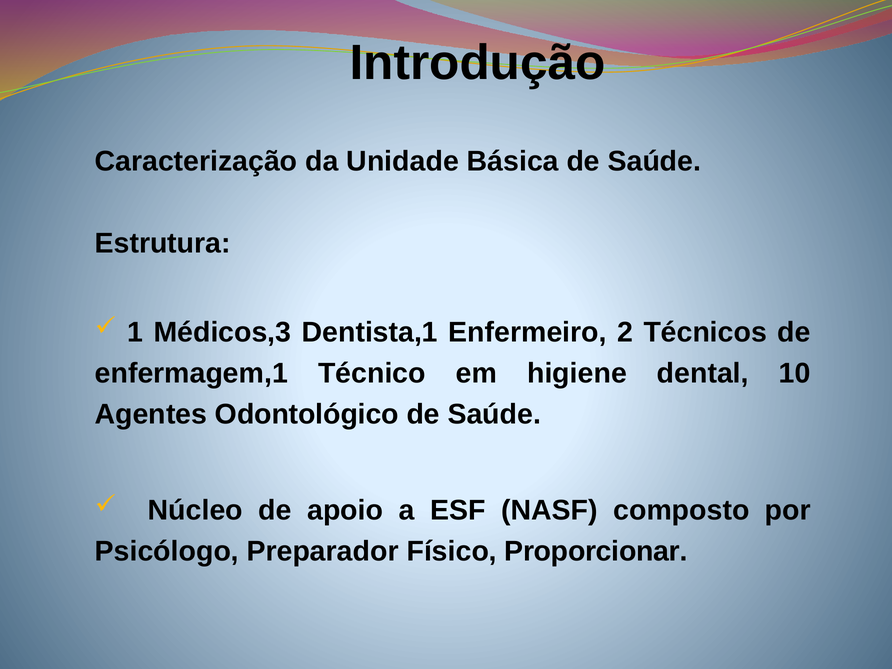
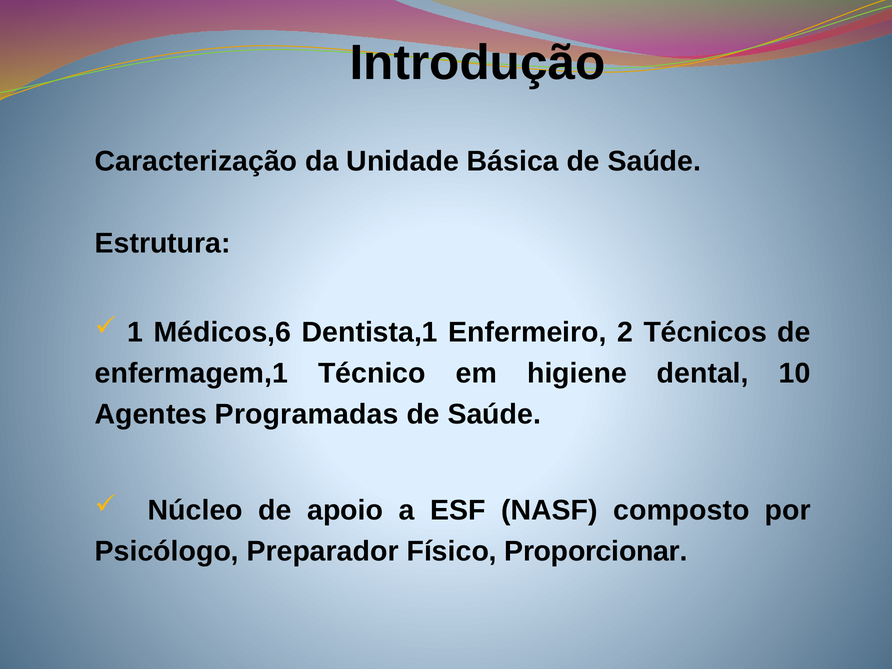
Médicos,3: Médicos,3 -> Médicos,6 (222, 333)
Odontológico: Odontológico -> Programadas (307, 415)
